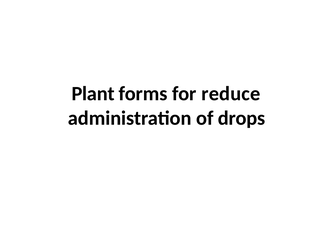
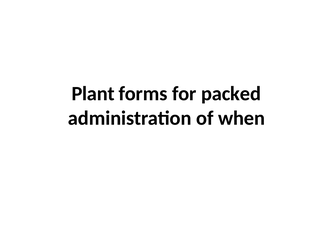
reduce: reduce -> packed (231, 94)
drops: drops -> when (242, 118)
